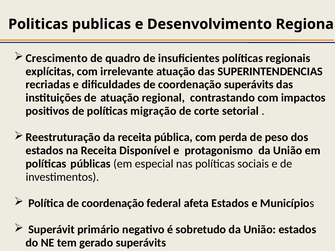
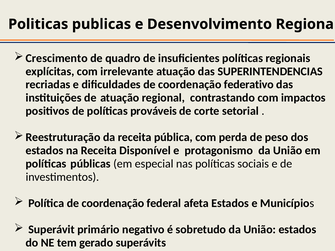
coordenação superávits: superávits -> federativo (249, 85)
migração: migração -> prováveis (154, 111)
